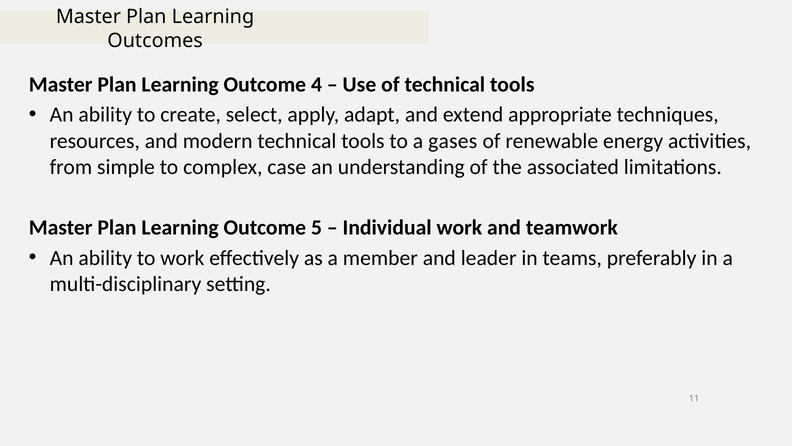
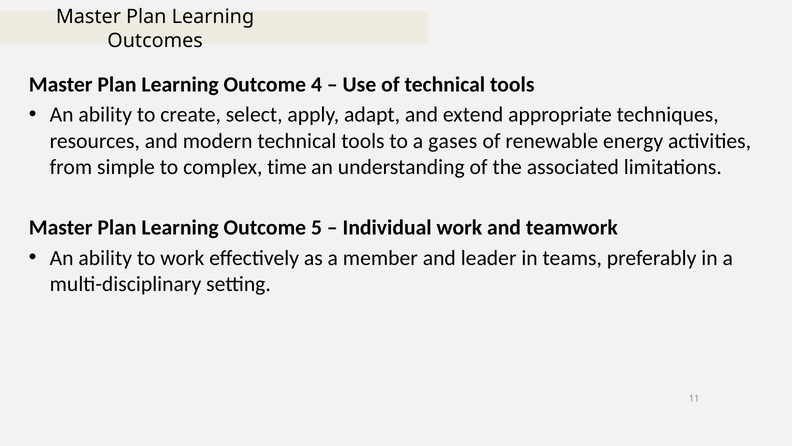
case: case -> time (287, 167)
